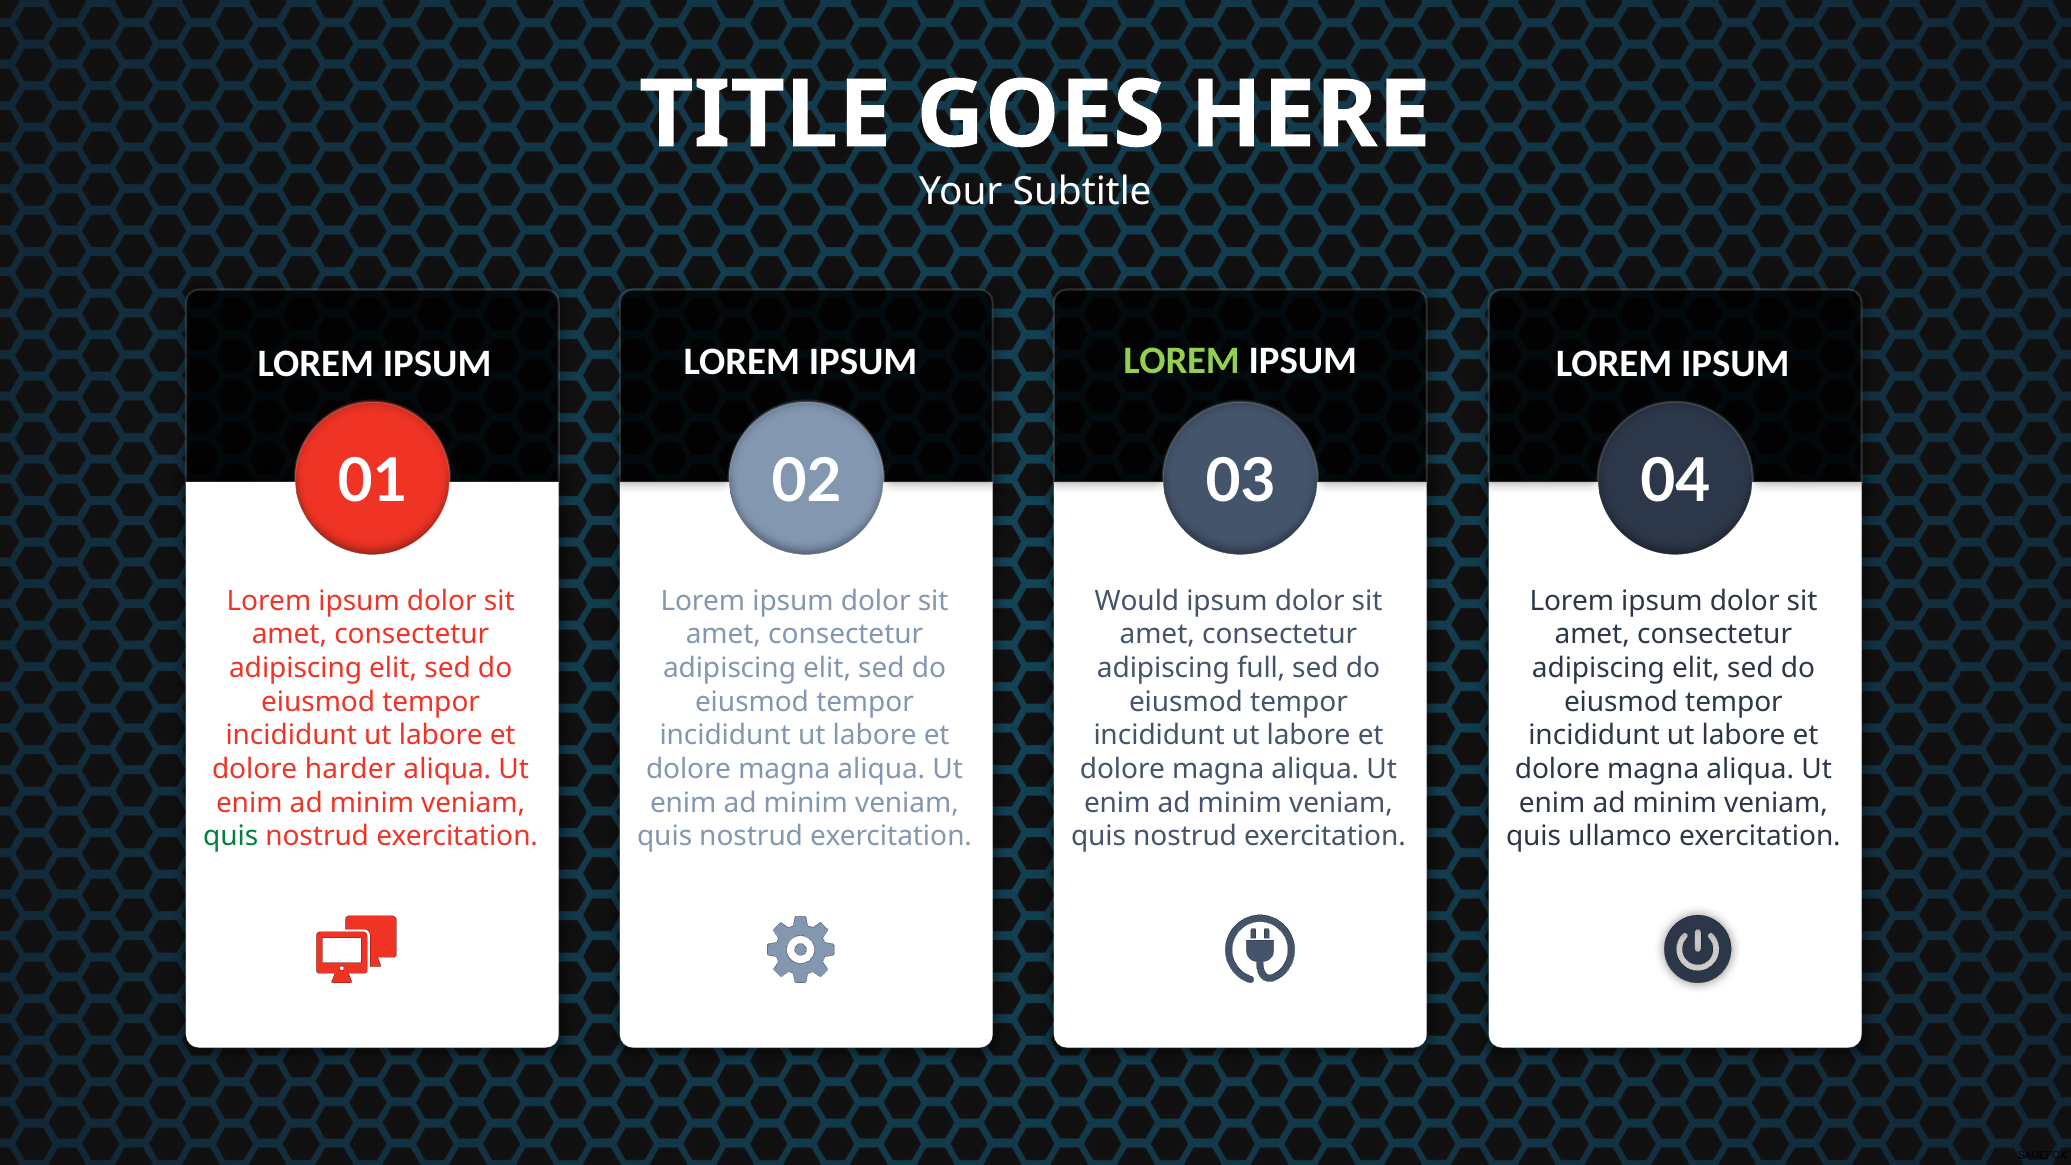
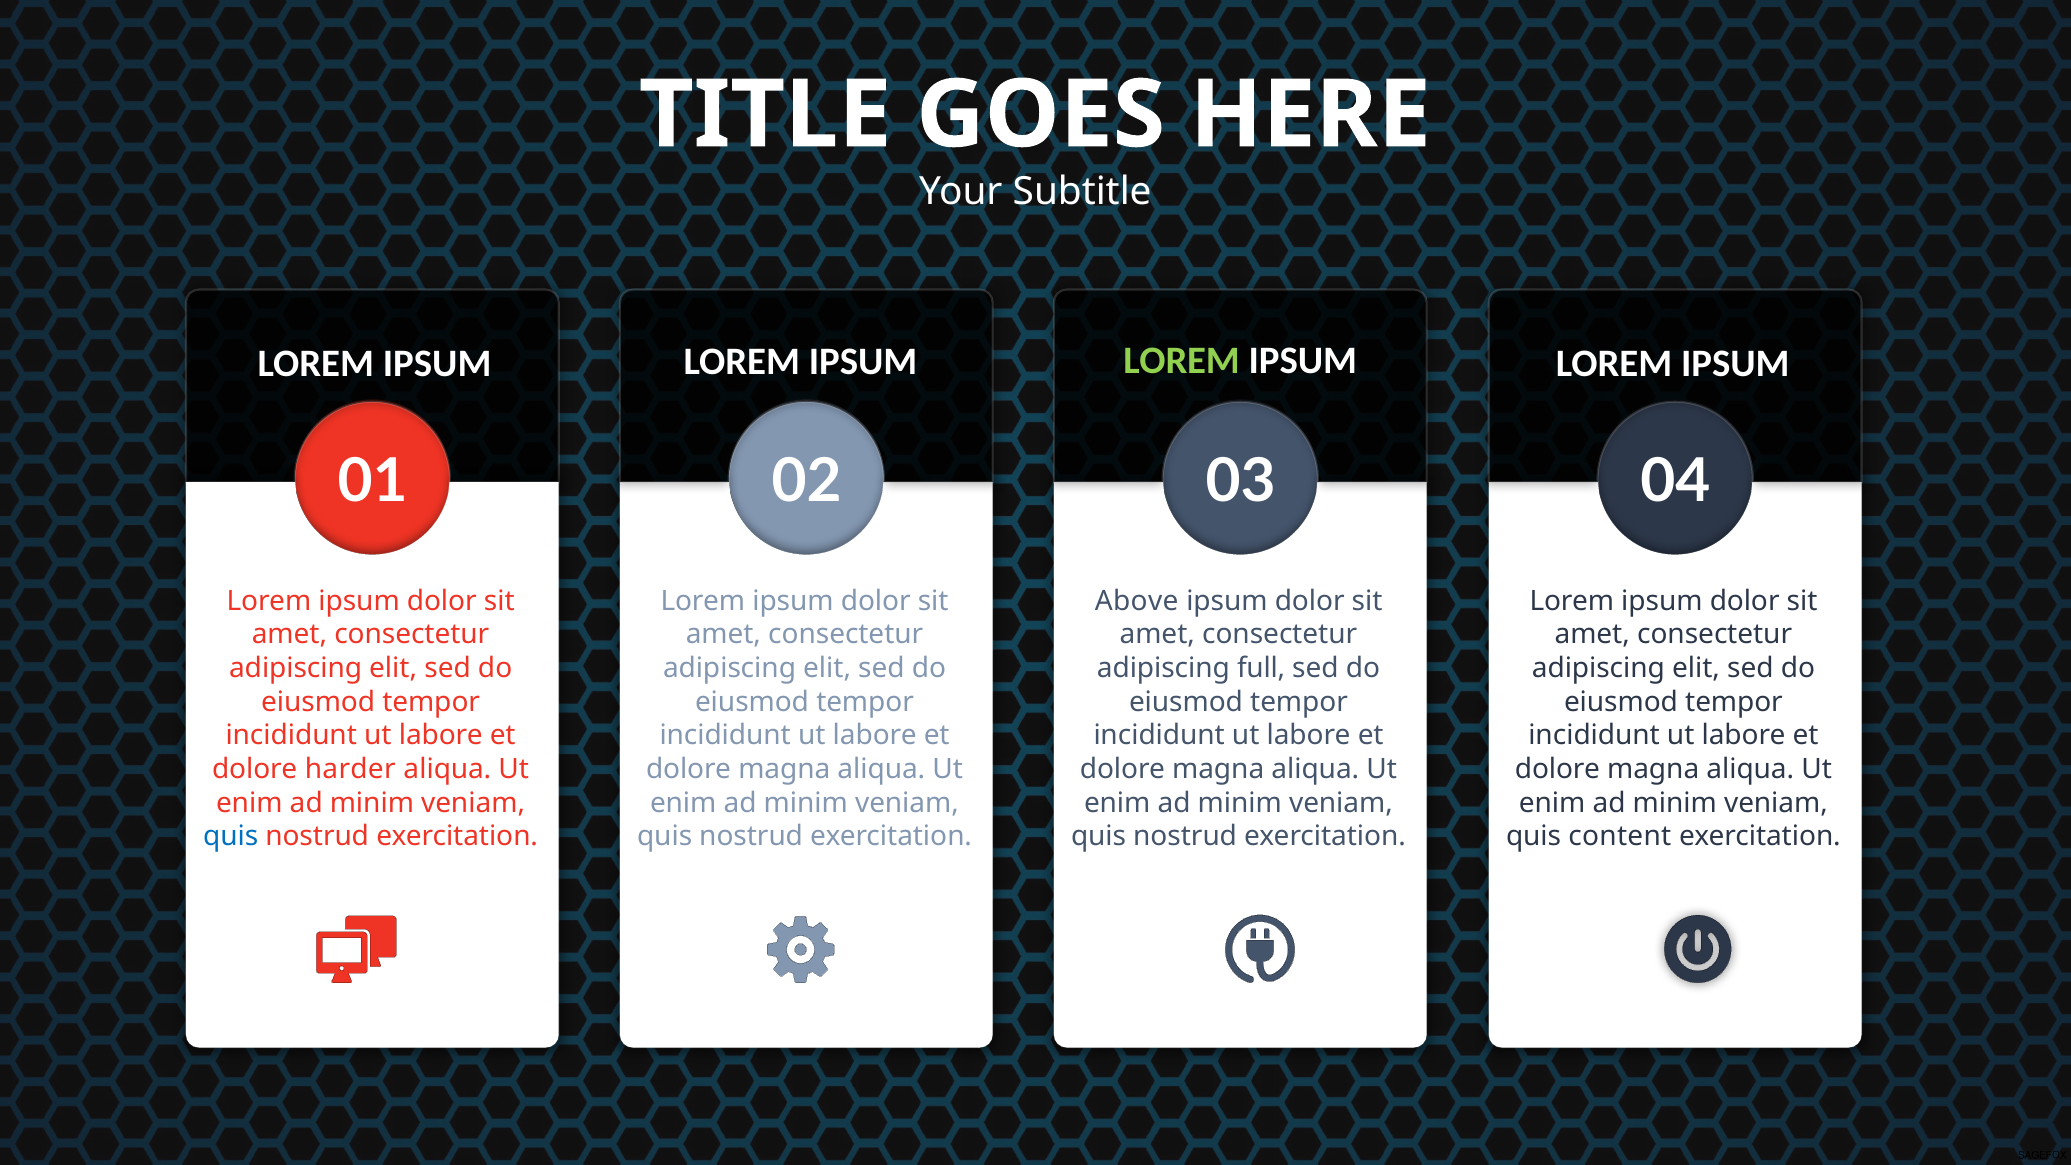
Would: Would -> Above (1137, 601)
quis colour: green -> blue (231, 837)
ullamco: ullamco -> content (1620, 837)
